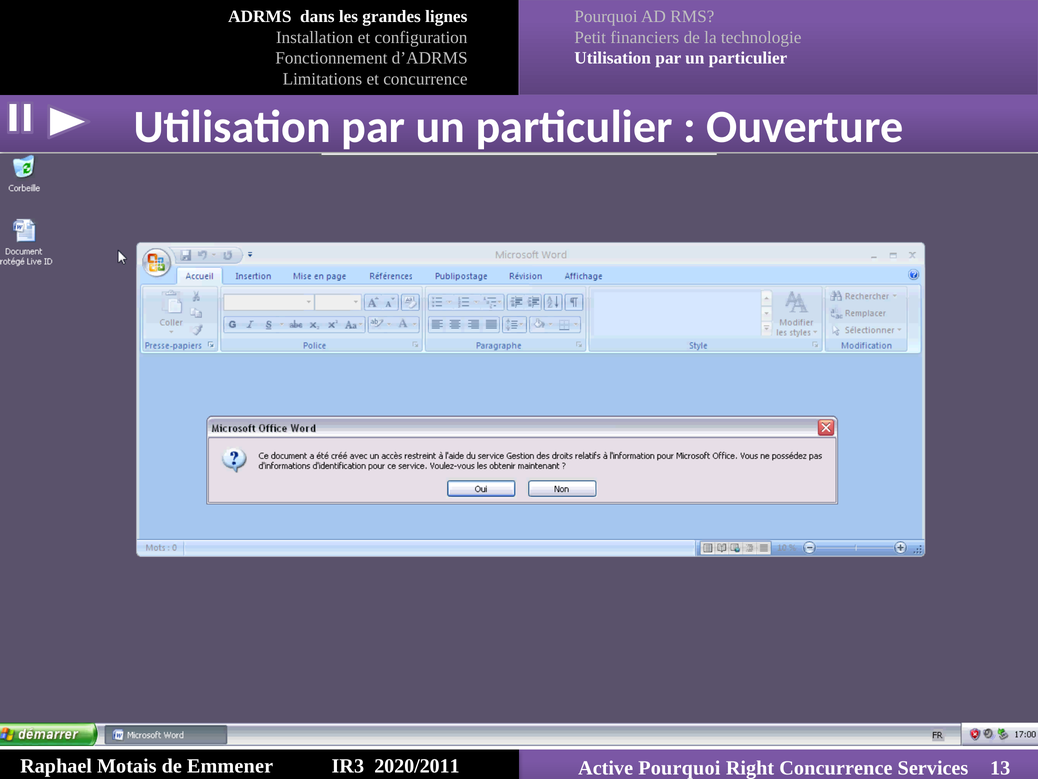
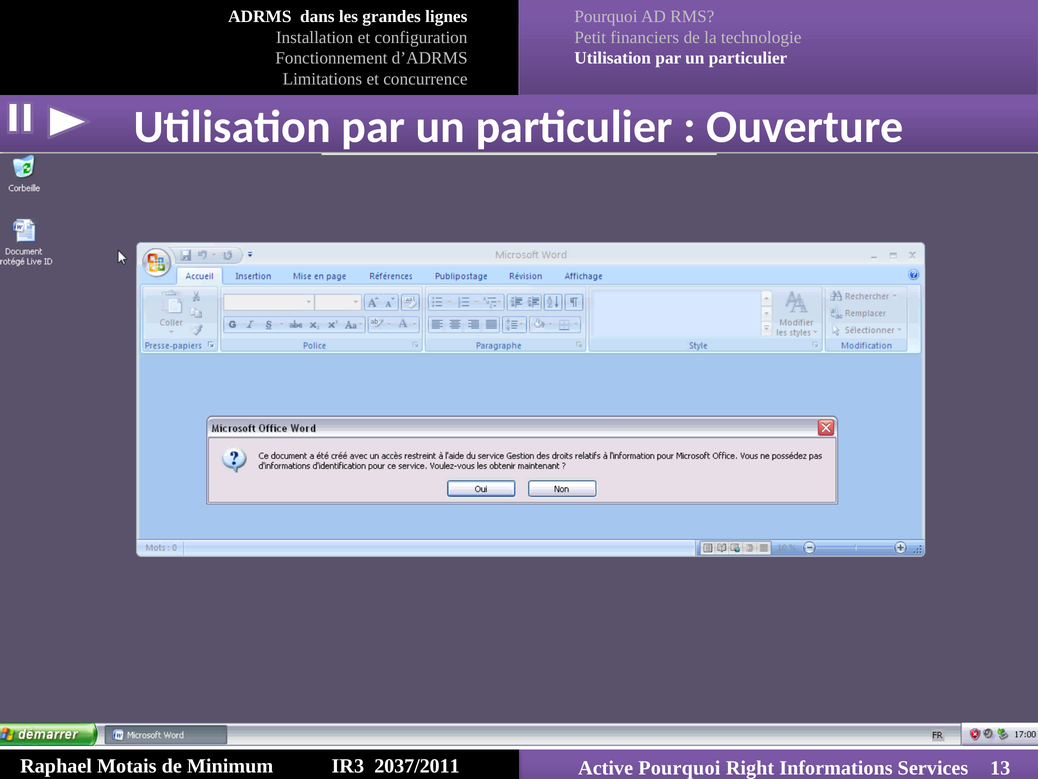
Emmener: Emmener -> Minimum (230, 766)
2020/2011: 2020/2011 -> 2037/2011 (417, 766)
Right Concurrence: Concurrence -> Informations (836, 768)
